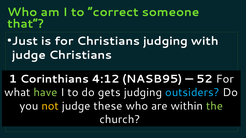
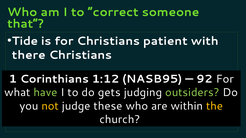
Just: Just -> Tide (25, 41)
Christians judging: judging -> patient (165, 41)
judge: judge -> there (29, 55)
4:12: 4:12 -> 1:12 (105, 79)
52: 52 -> 92 (204, 79)
outsiders colour: light blue -> light green (192, 93)
the colour: light green -> yellow (215, 106)
